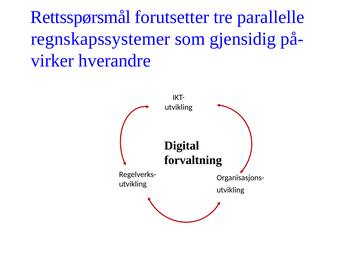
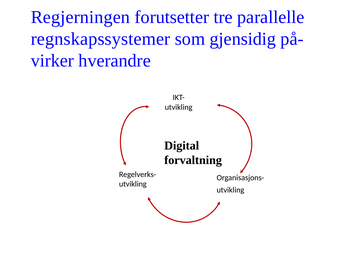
Rettsspørsmål: Rettsspørsmål -> Regjerningen (80, 17)
